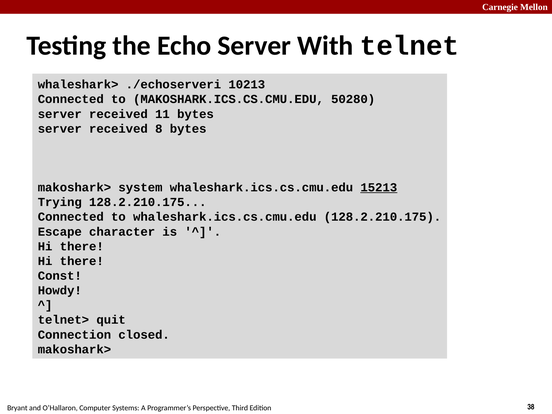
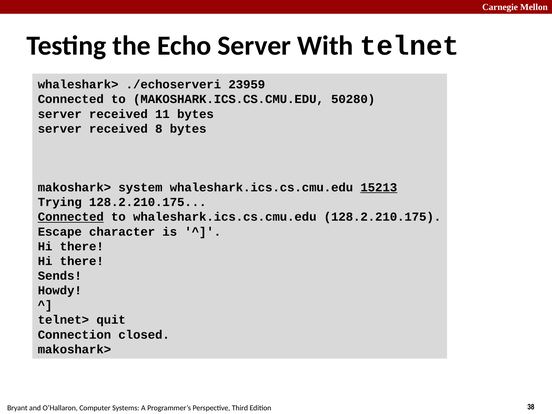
10213: 10213 -> 23959 (247, 85)
Connected underline: none -> present (71, 217)
Const: Const -> Sends (60, 276)
